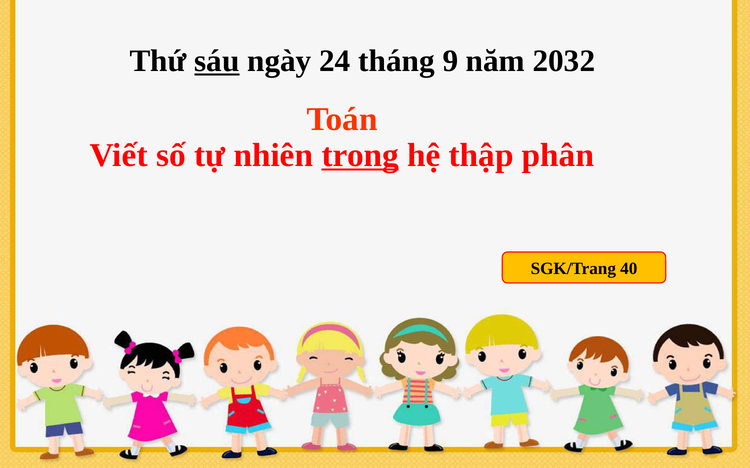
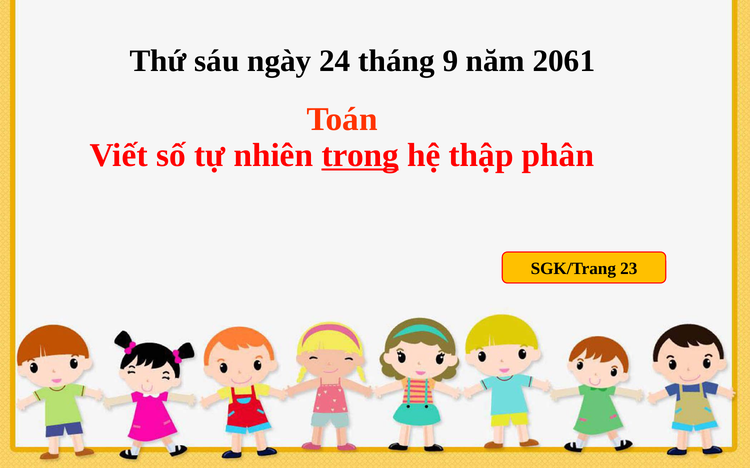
sáu underline: present -> none (217, 61)
2032: 2032 -> 2061 (564, 61)
40: 40 -> 23 (629, 269)
